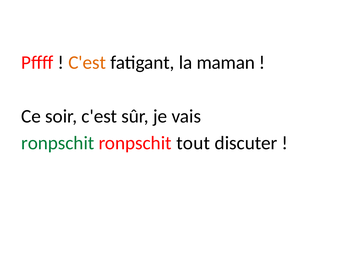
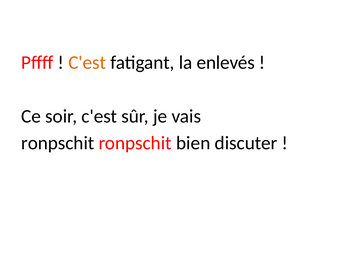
maman: maman -> enlevés (226, 63)
ronpschit colour: green -> black (58, 143)
tout: tout -> bien (193, 143)
